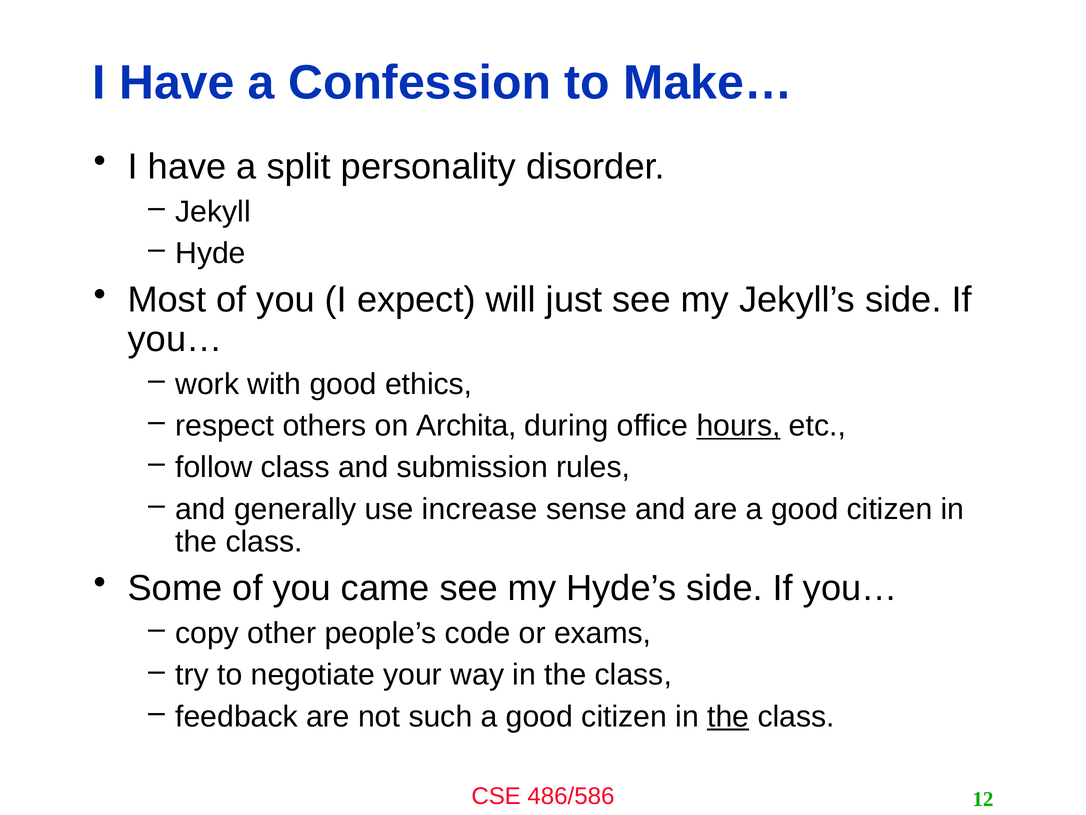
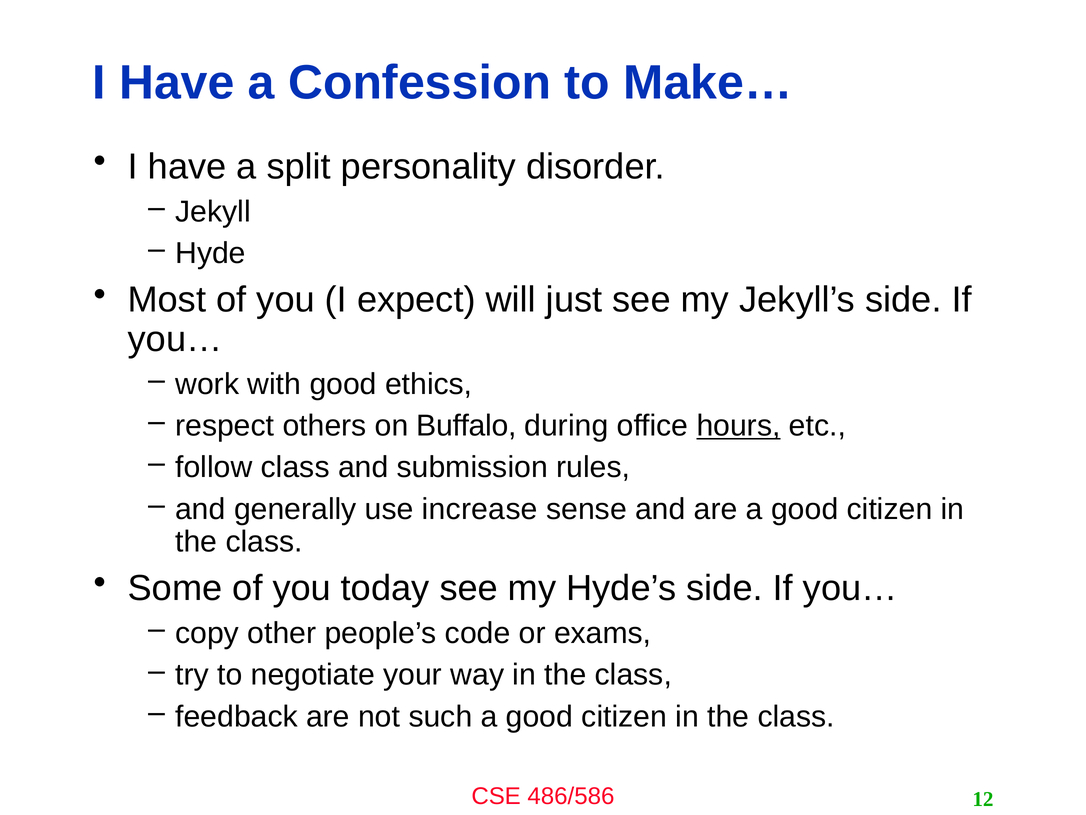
Archita: Archita -> Buffalo (467, 425)
came: came -> today (385, 588)
the underline: present -> none (728, 716)
